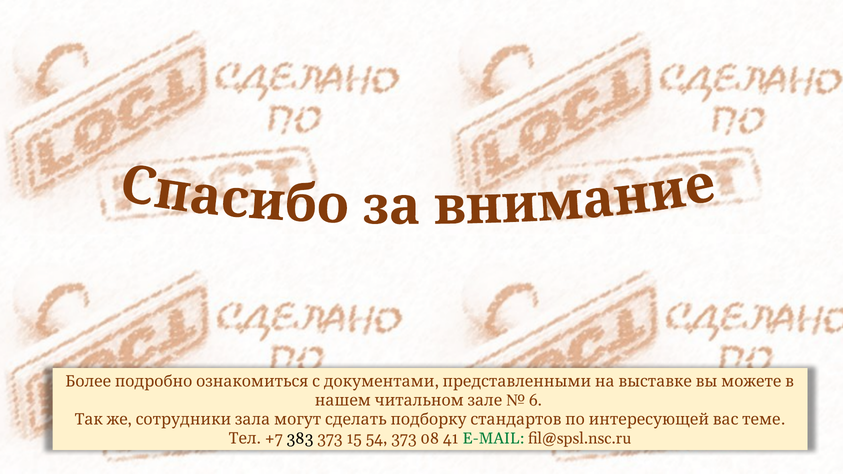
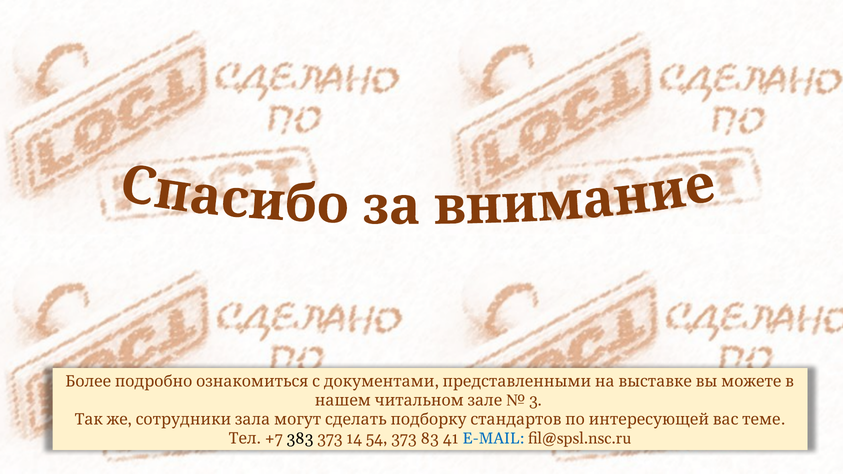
6: 6 -> 3 (535, 401)
15: 15 -> 14 (354, 439)
08: 08 -> 83 (430, 439)
E-MAIL colour: green -> blue (494, 439)
